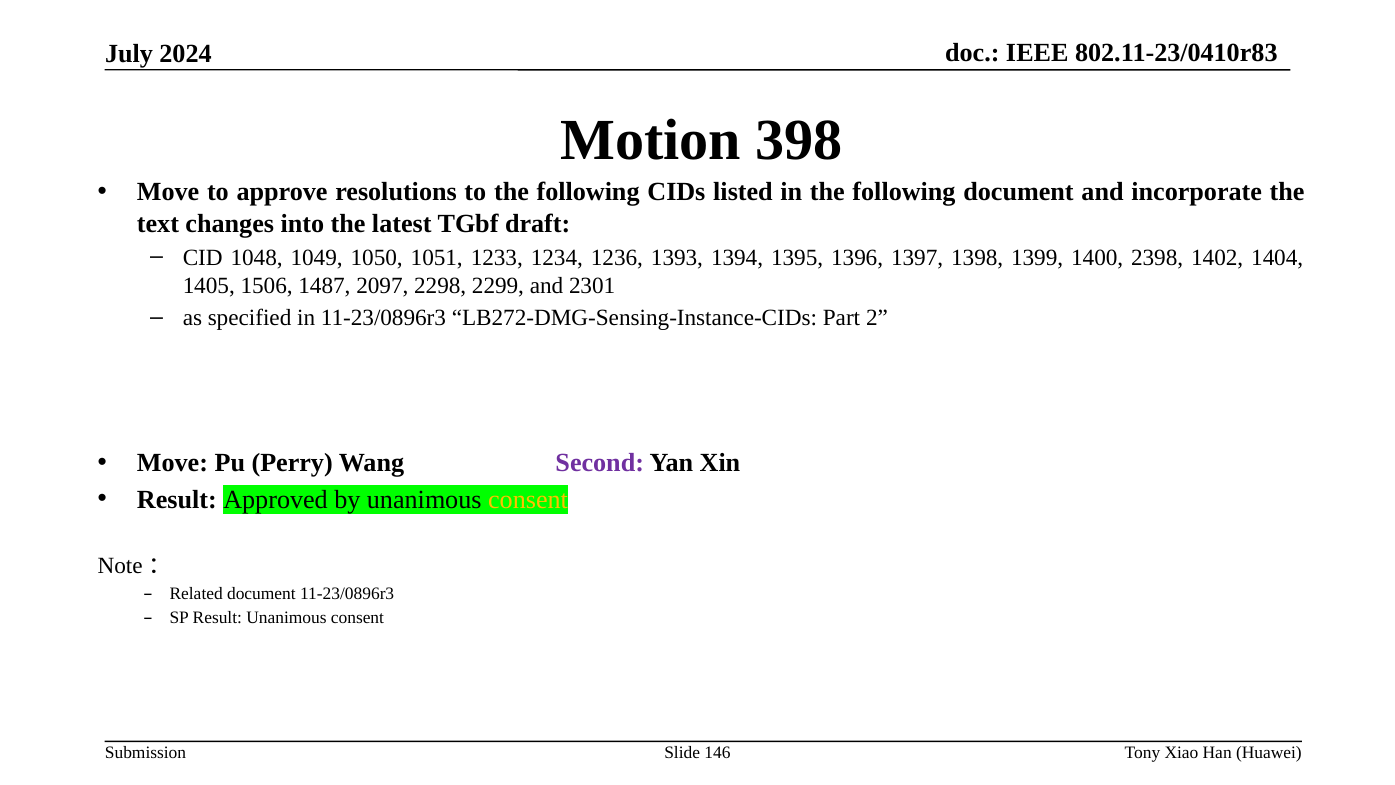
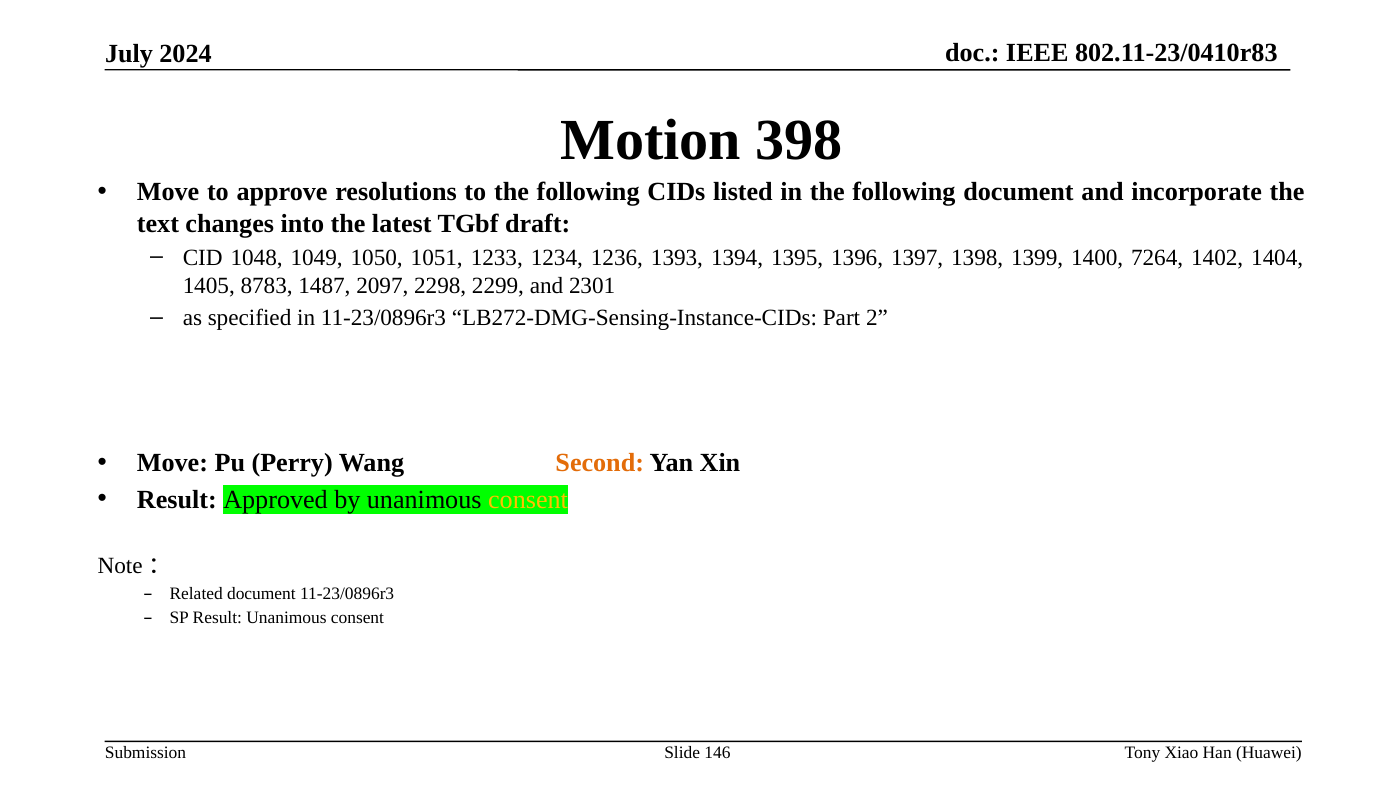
2398: 2398 -> 7264 (1157, 257)
1506: 1506 -> 8783 (267, 285)
Second colour: purple -> orange (600, 463)
